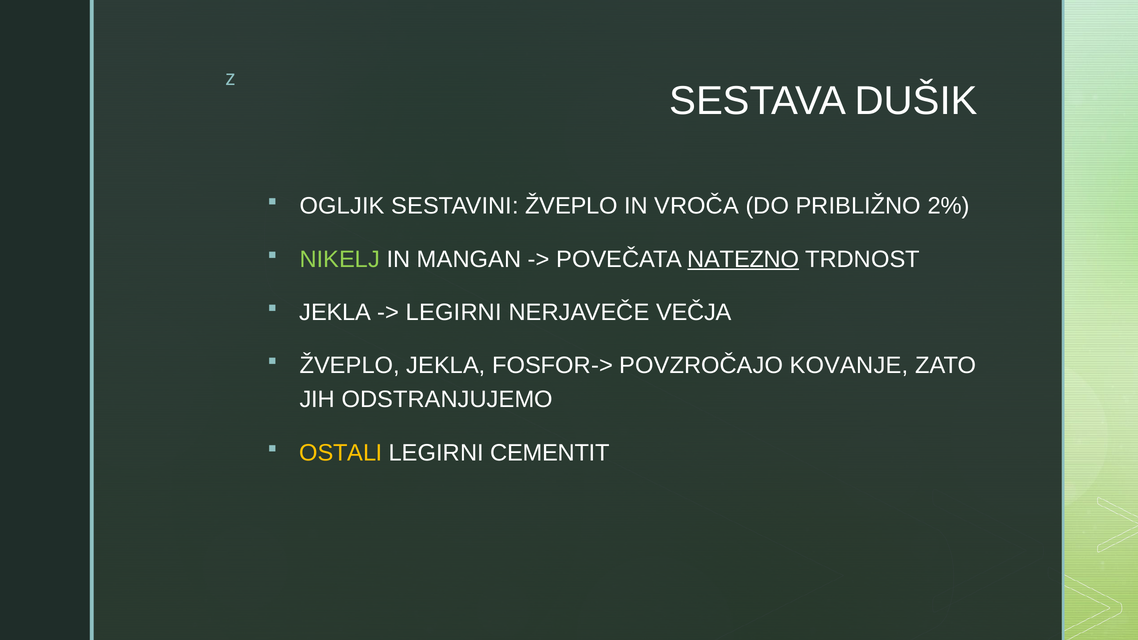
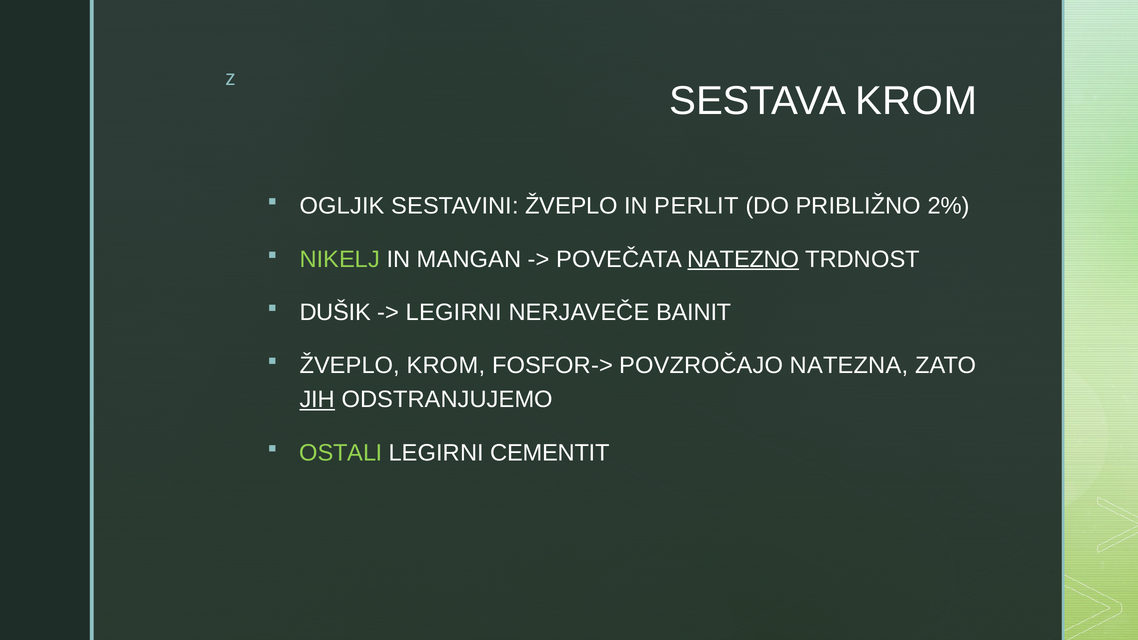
SESTAVA DUŠIK: DUŠIK -> KROM (916, 101)
VROČA: VROČA -> PERLIT (697, 206)
JEKLA: JEKLA -> DUŠIK (335, 312)
VEČJA: VEČJA -> BAINIT (694, 312)
ŽVEPLO JEKLA: JEKLA -> KROM (446, 366)
KOVANJE: KOVANJE -> NATEZNA (849, 366)
JIH underline: none -> present (317, 400)
OSTALI colour: yellow -> light green (341, 453)
